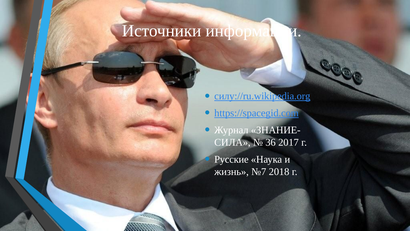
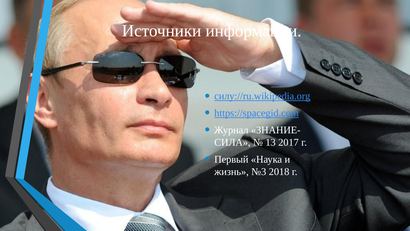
36: 36 -> 13 (271, 142)
Русские: Русские -> Первый (231, 159)
№7: №7 -> №3 (259, 171)
